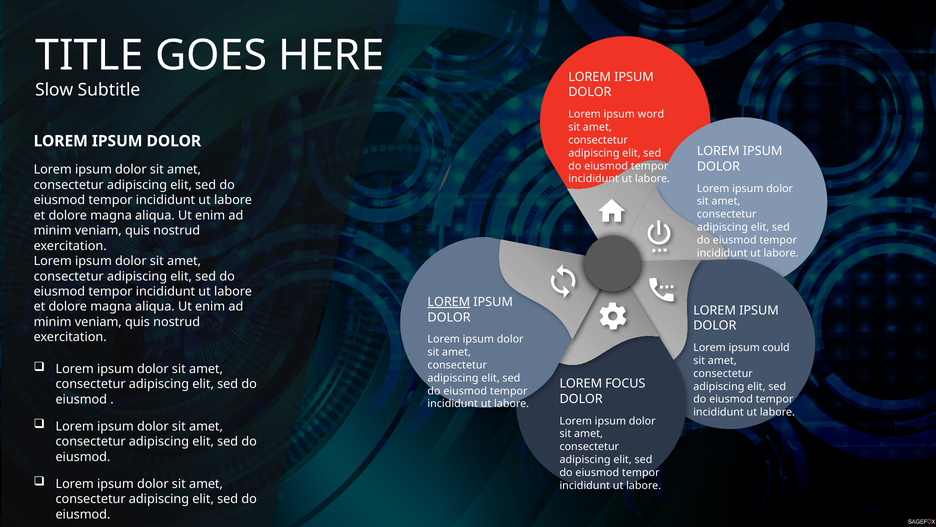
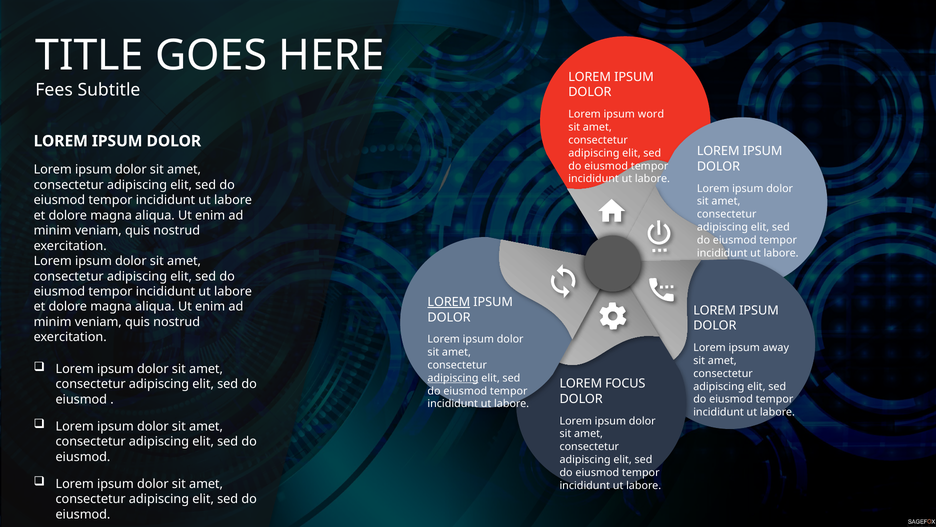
Slow: Slow -> Fees (54, 90)
could: could -> away (776, 348)
adipiscing underline: none -> present (453, 378)
